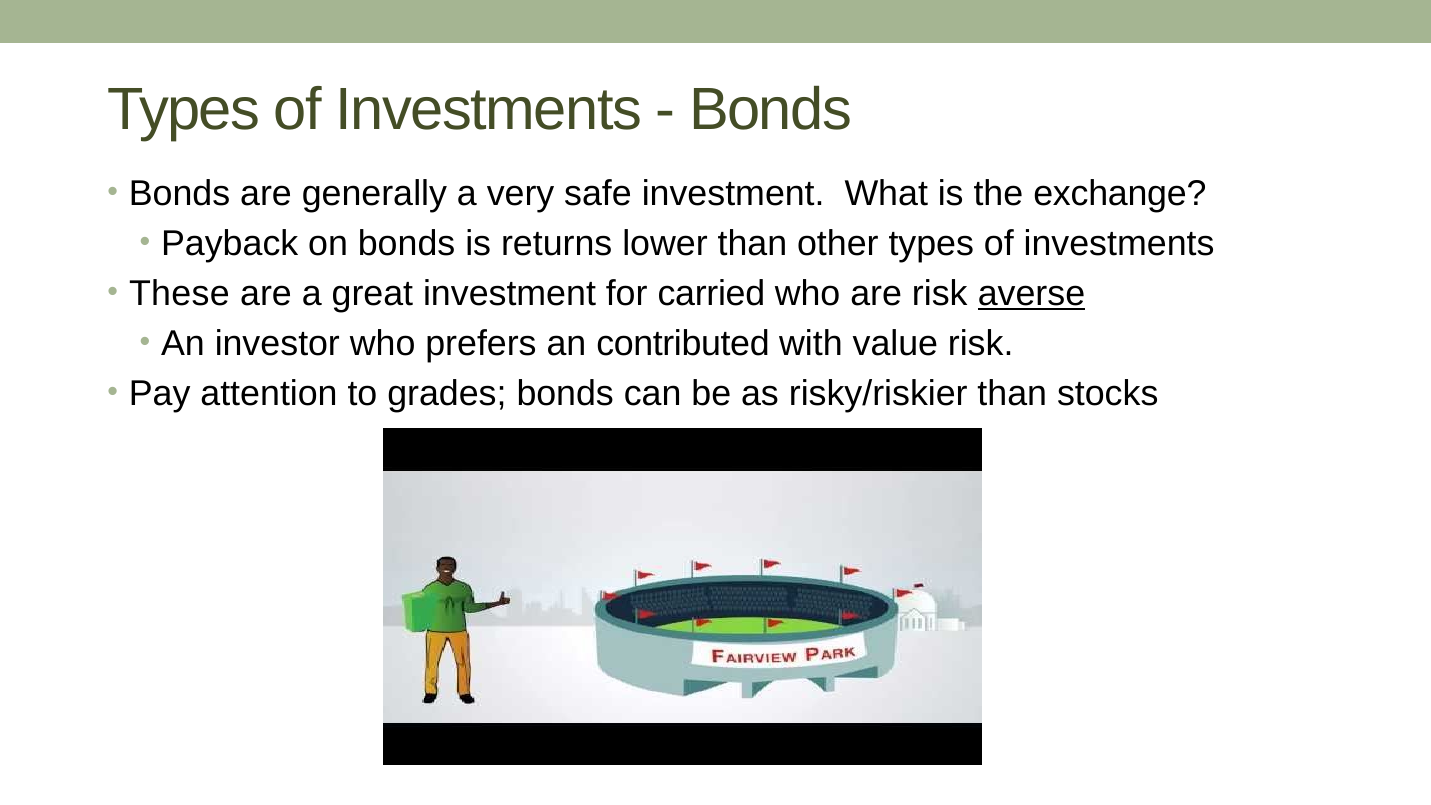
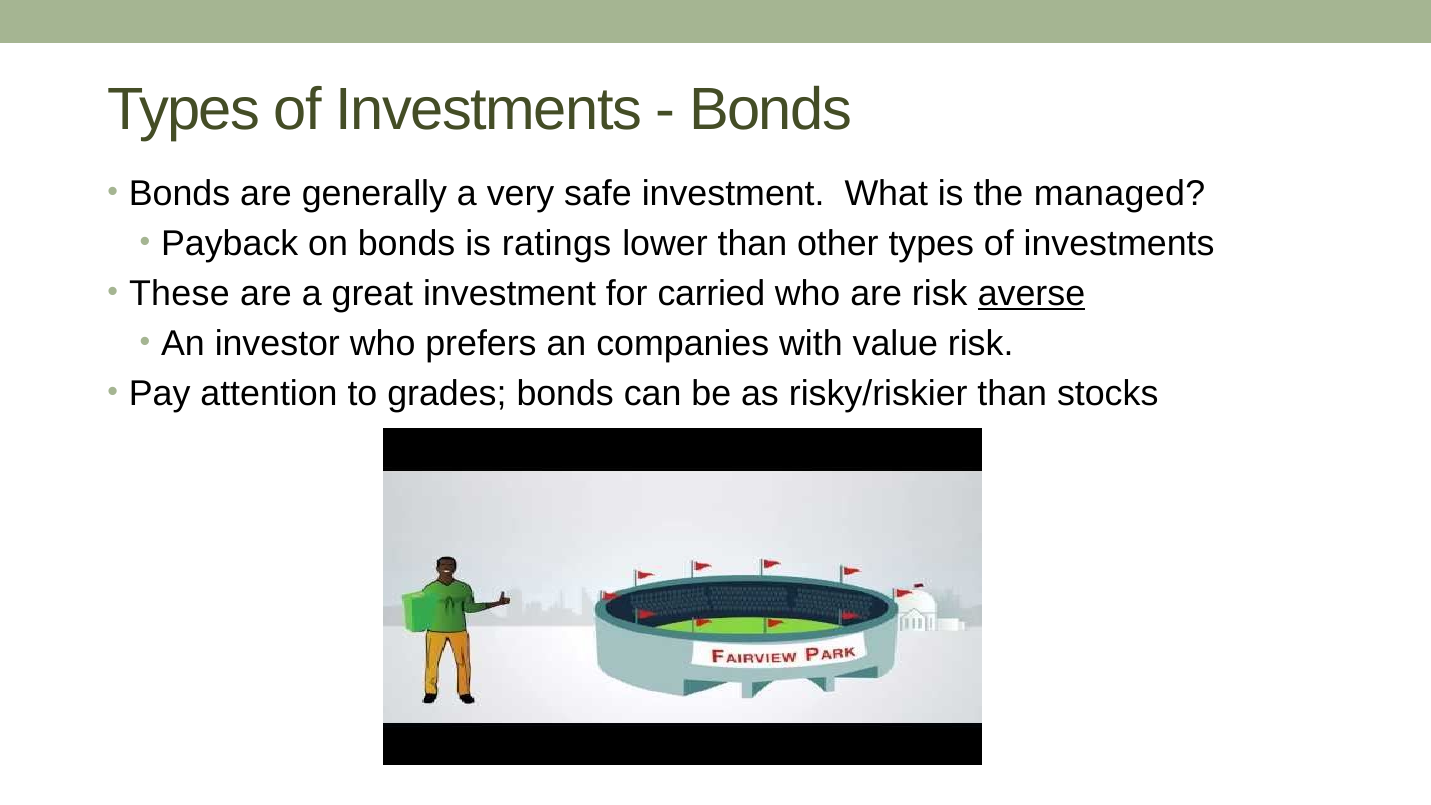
exchange: exchange -> managed (1120, 193)
returns: returns -> ratings (557, 243)
contributed: contributed -> companies (683, 344)
